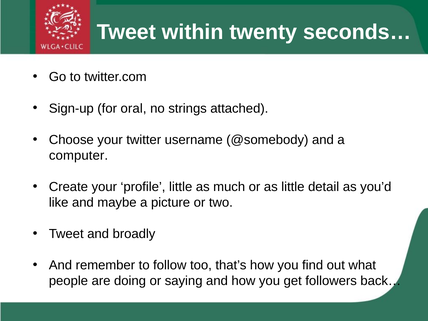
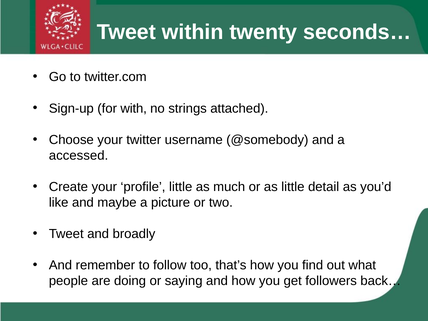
oral: oral -> with (134, 108)
computer: computer -> accessed (79, 155)
